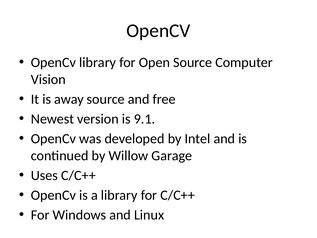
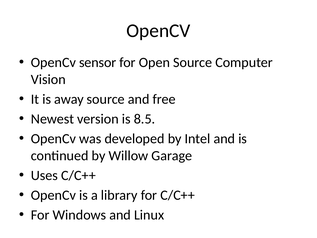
OpenCv library: library -> sensor (98, 62)
9.1: 9.1 -> 8.5 (145, 119)
